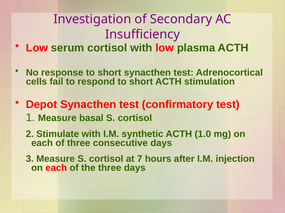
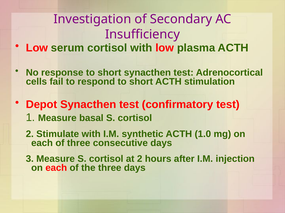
at 7: 7 -> 2 (140, 159)
